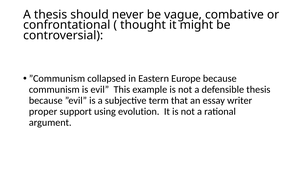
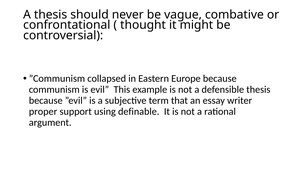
evolution: evolution -> definable (139, 111)
